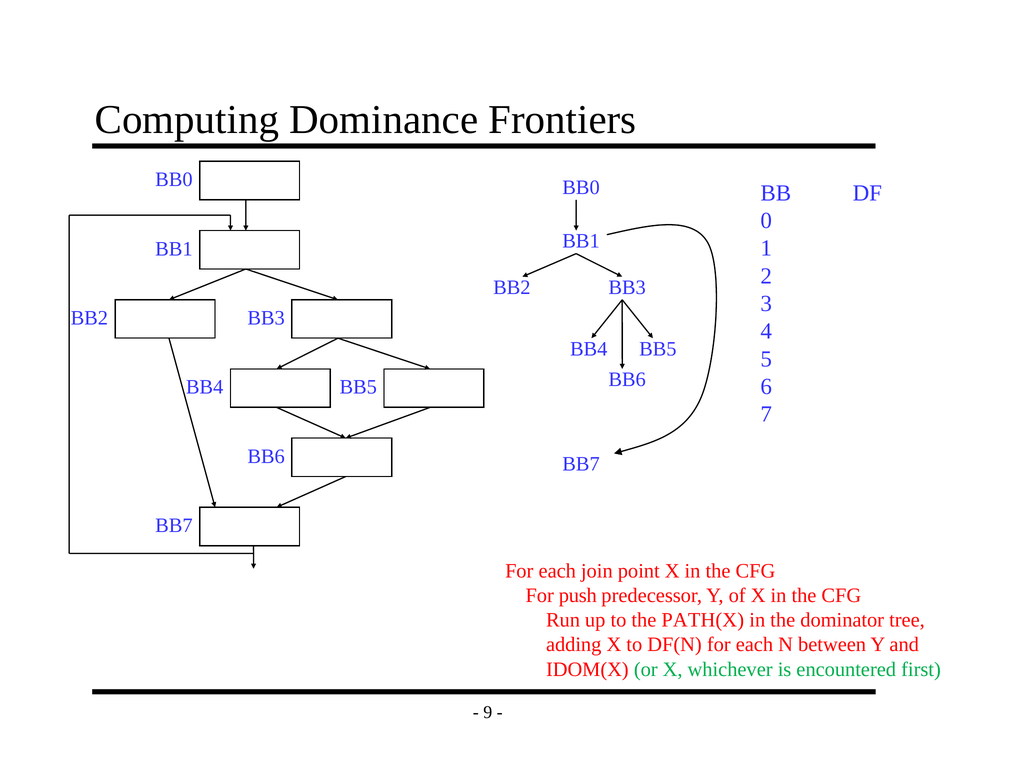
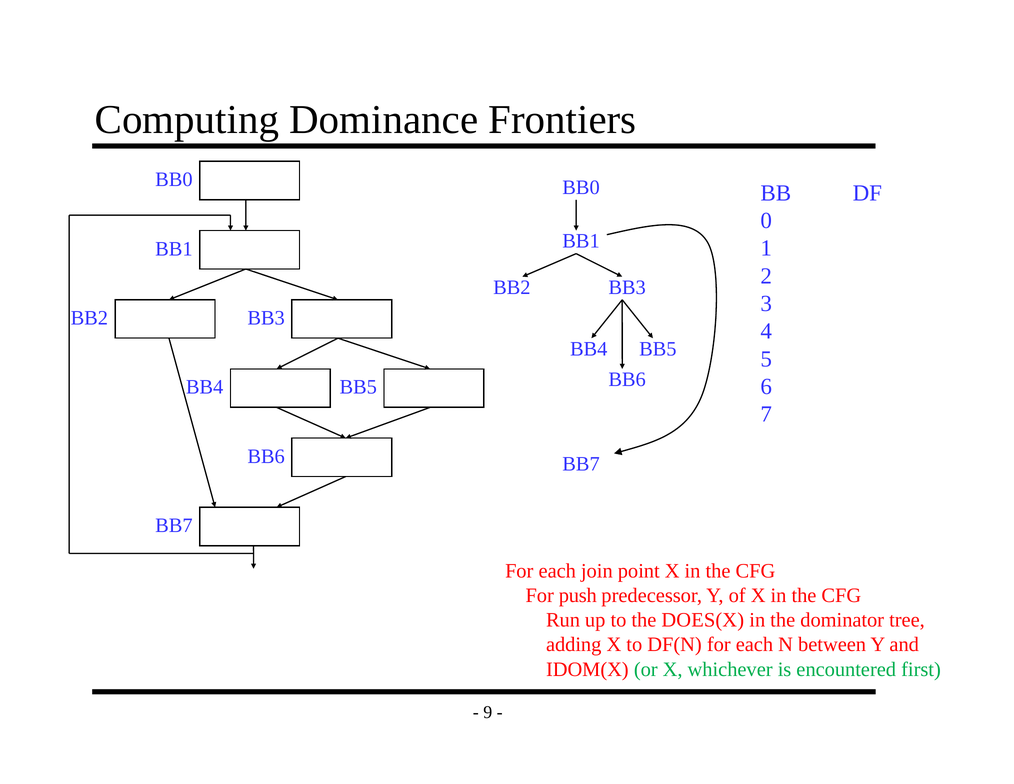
PATH(X: PATH(X -> DOES(X (703, 620)
